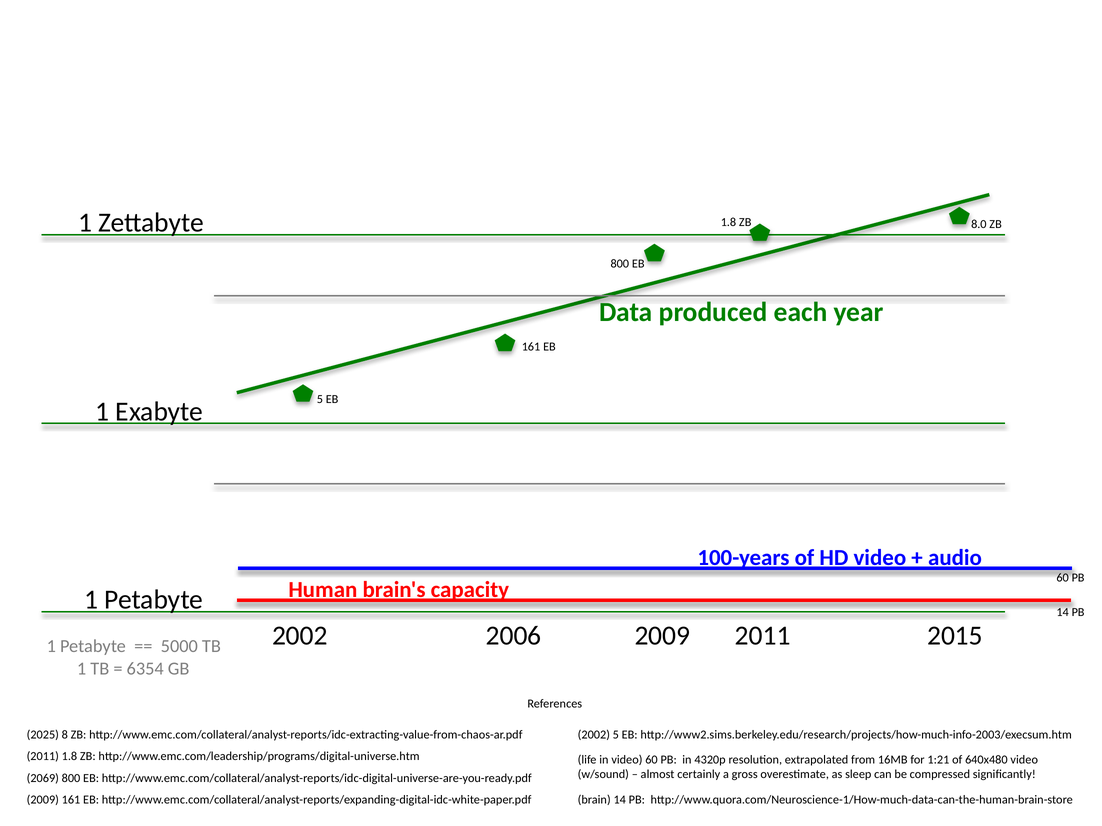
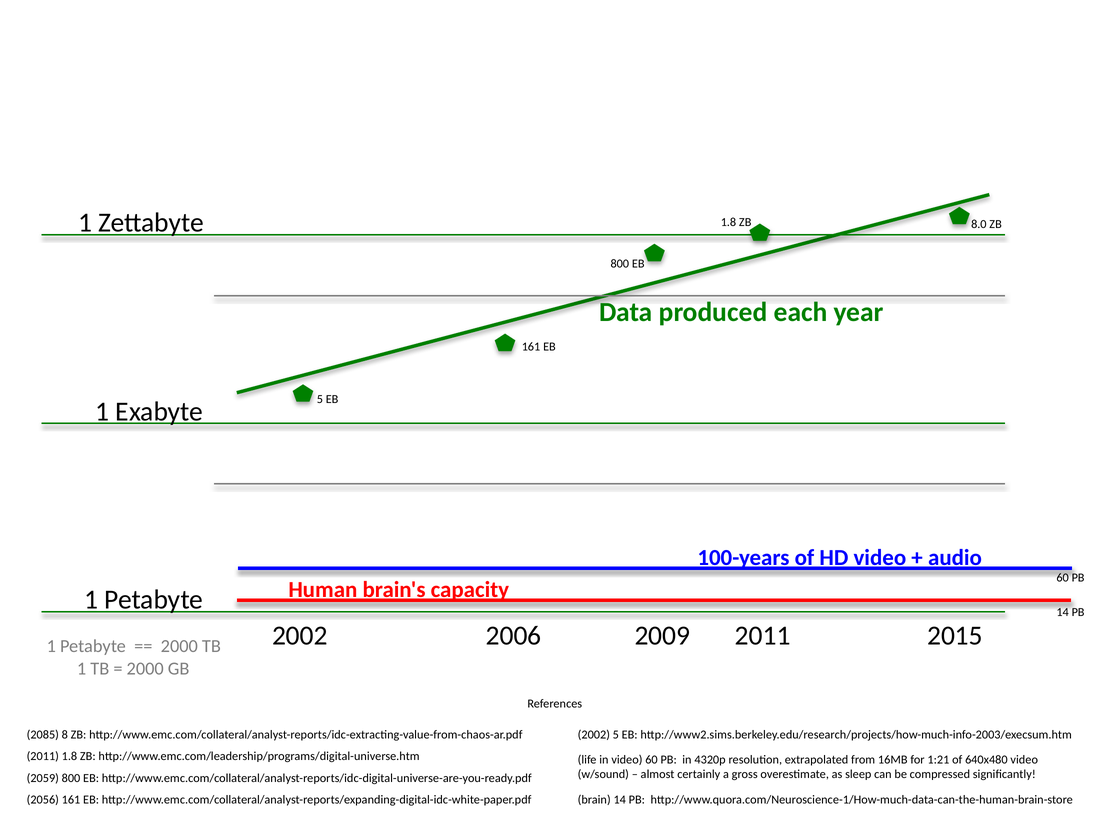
5000: 5000 -> 2000 (179, 647)
6354: 6354 -> 2000 (145, 669)
2025: 2025 -> 2085 (43, 735)
2069: 2069 -> 2059 (43, 778)
2009: 2009 -> 2056 (43, 800)
